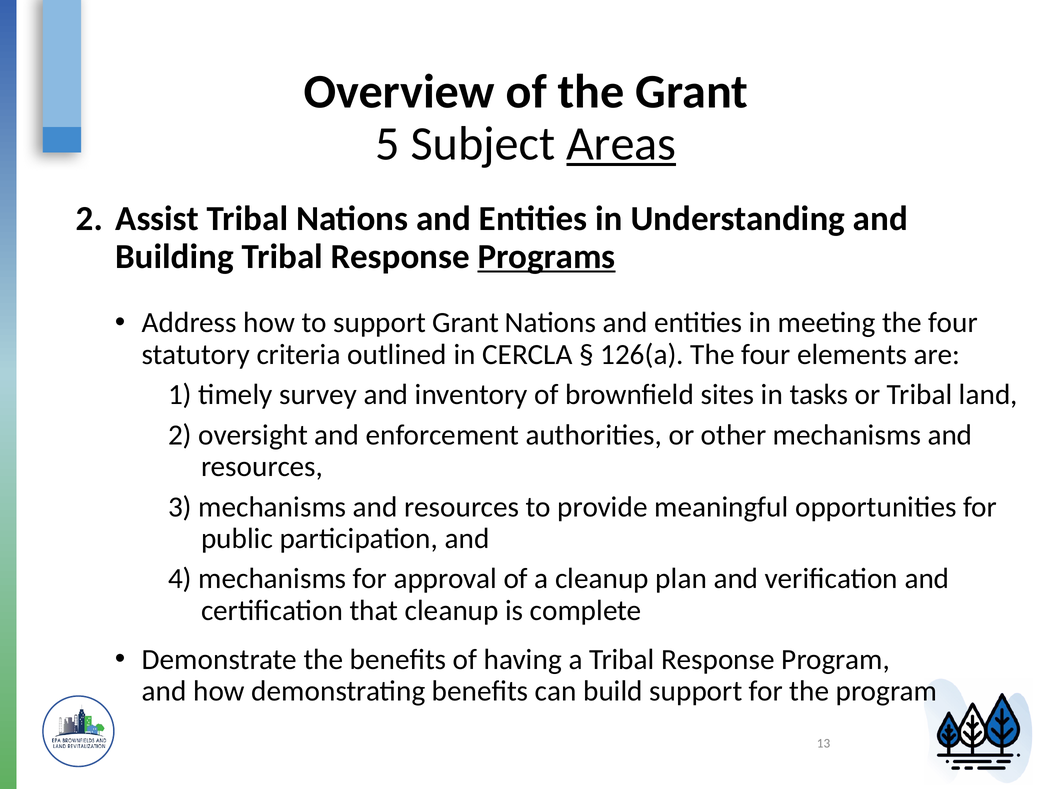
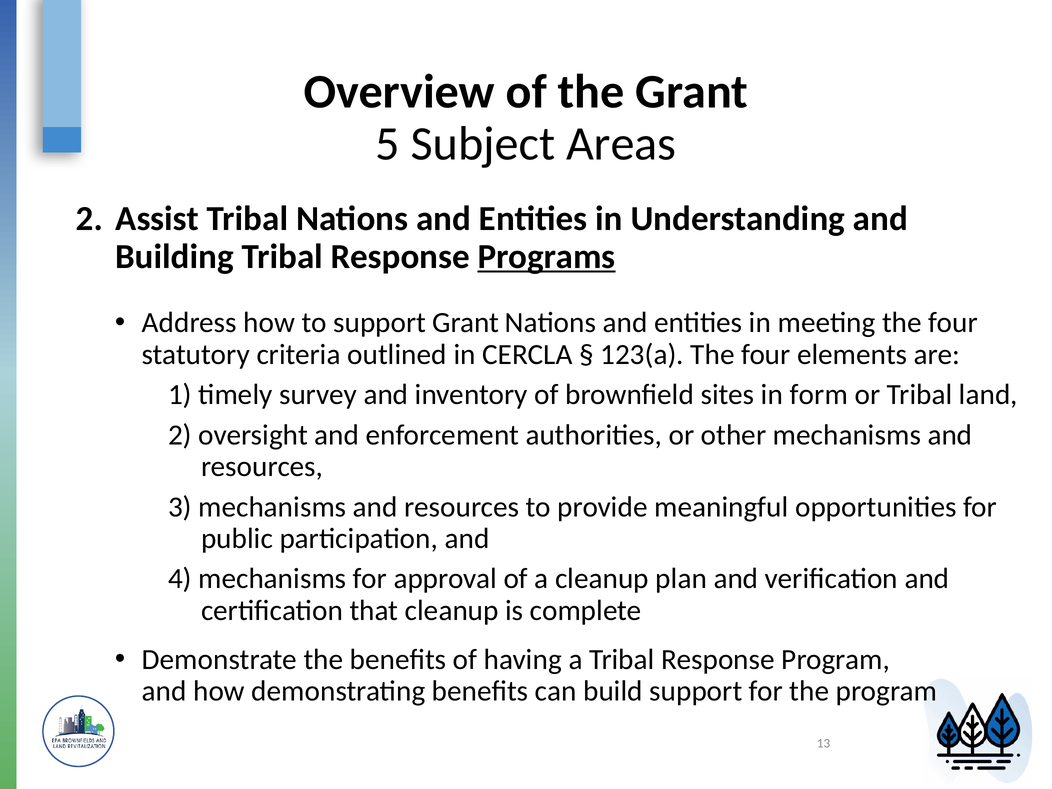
Areas underline: present -> none (621, 144)
126(a: 126(a -> 123(a (642, 354)
tasks: tasks -> form (819, 395)
